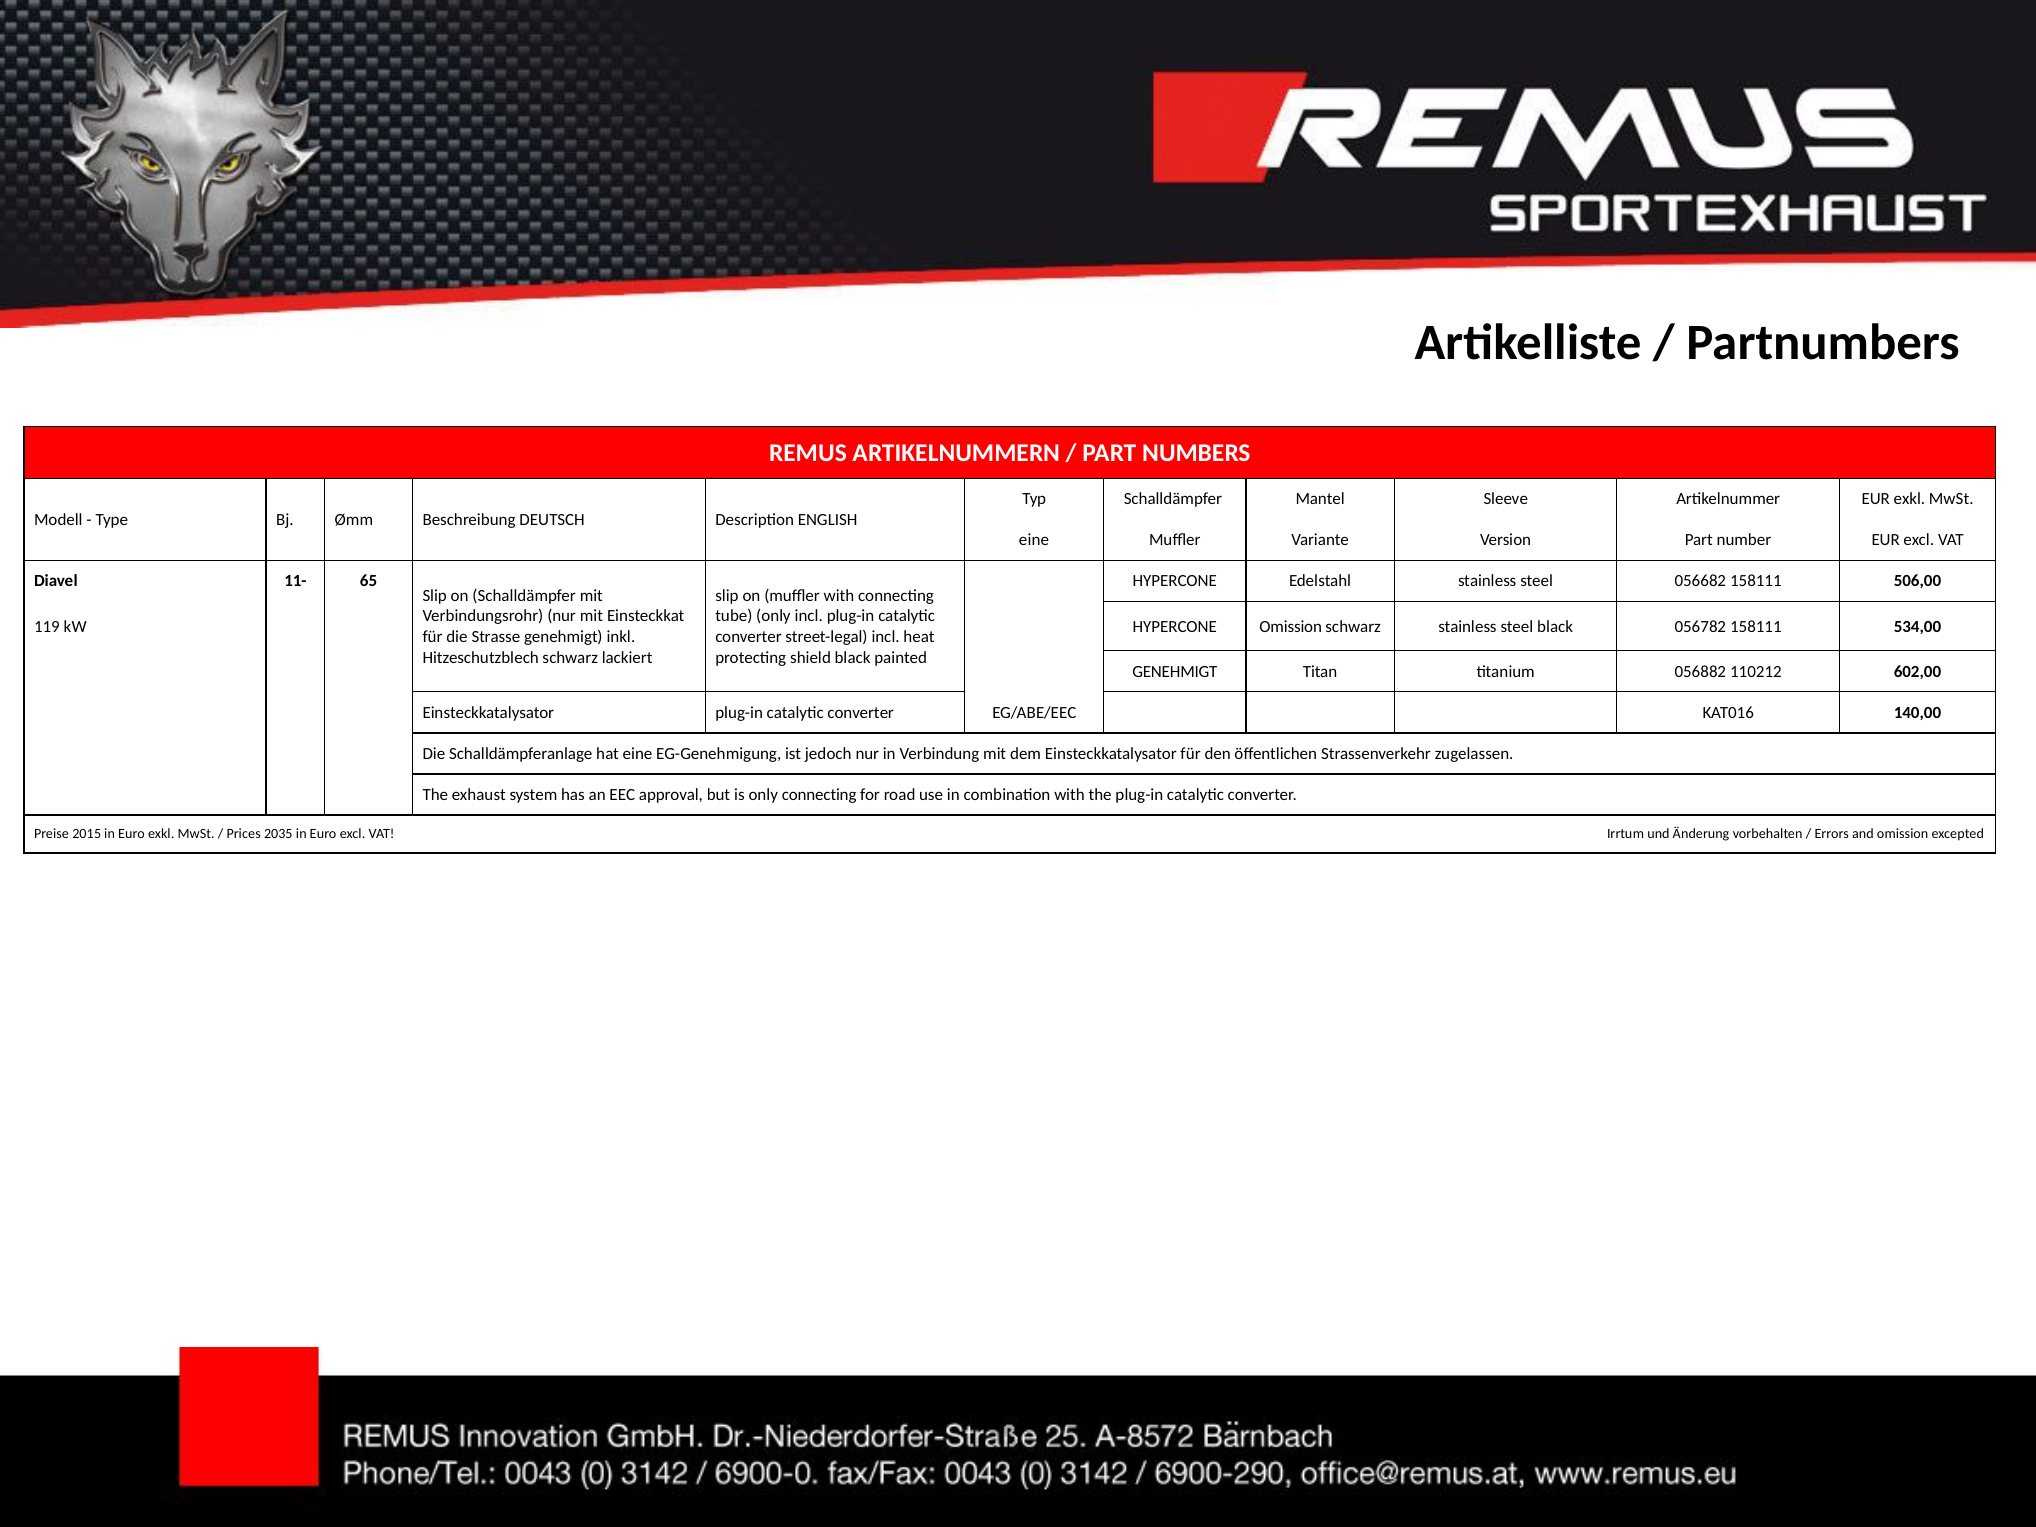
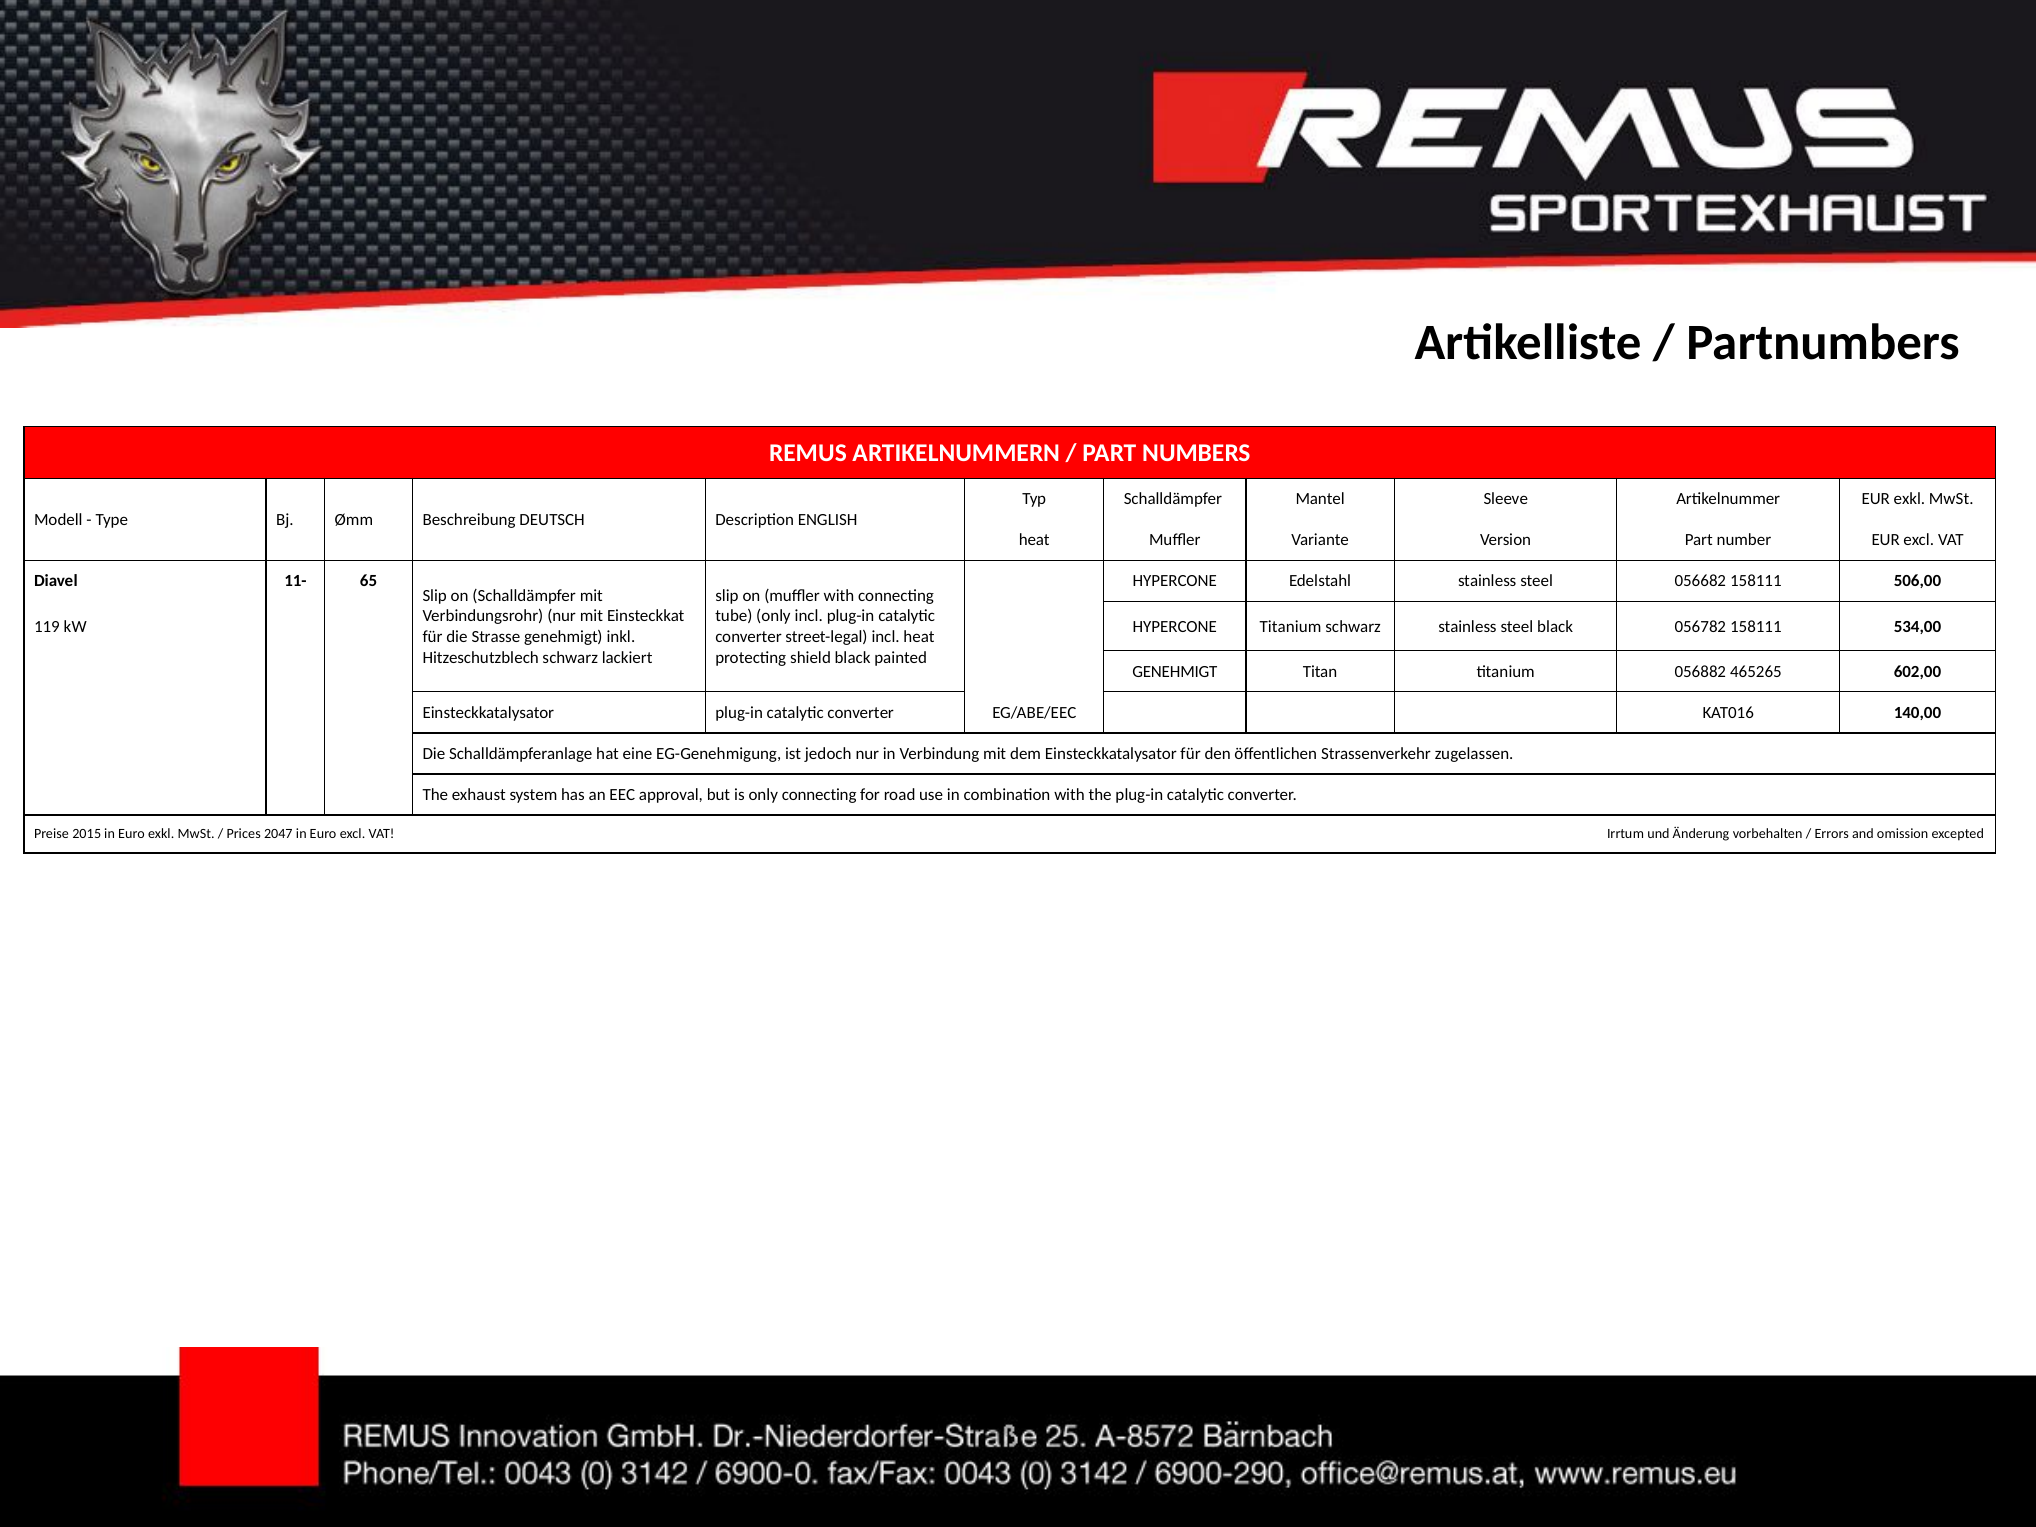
eine: eine -> heat (1034, 540)
HYPERCONE Omission: Omission -> Titanium (1291, 626)
110212: 110212 -> 465265 (1756, 671)
2035: 2035 -> 2047 (278, 834)
